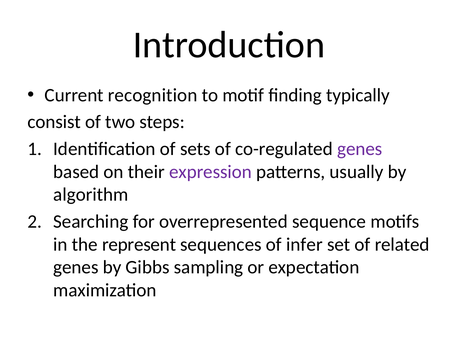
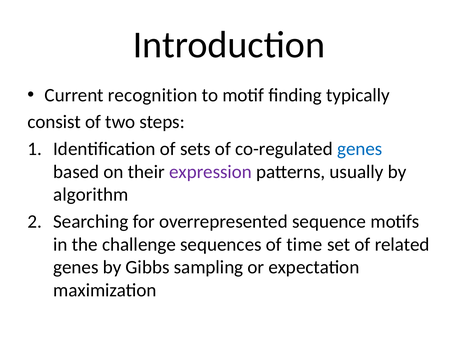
genes colour: purple -> blue (360, 149)
represent: represent -> challenge (139, 245)
infer: infer -> time (304, 245)
